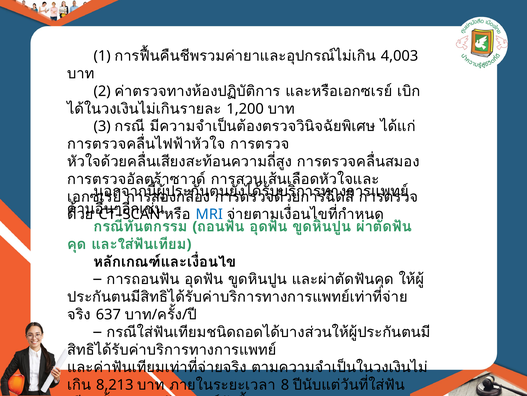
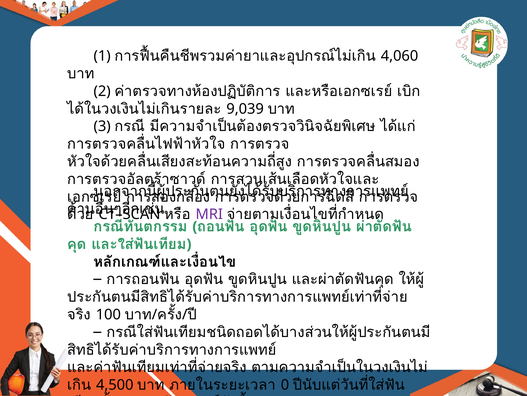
4,003: 4,003 -> 4,060 (400, 56)
1,200: 1,200 -> 9,039 (245, 109)
MRI colour: blue -> purple (209, 214)
637: 637 -> 100 (108, 314)
8,213: 8,213 -> 4,500 (115, 384)
8: 8 -> 0 (285, 384)
